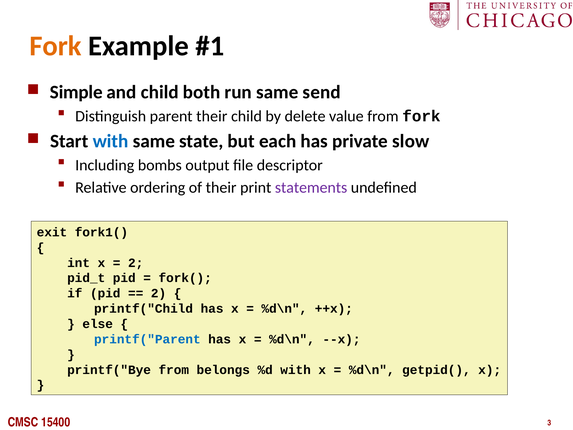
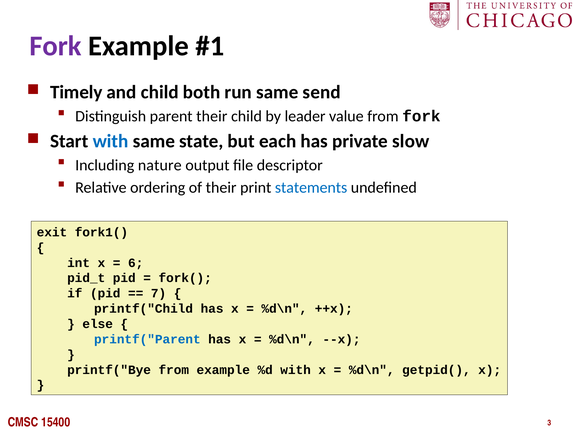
Fork colour: orange -> purple (56, 46)
Simple: Simple -> Timely (76, 92)
delete: delete -> leader (305, 116)
bombs: bombs -> nature (160, 165)
statements colour: purple -> blue (311, 187)
2: 2 -> 6 (136, 263)
2: 2 -> 7 (159, 293)
from belongs: belongs -> example (223, 370)
